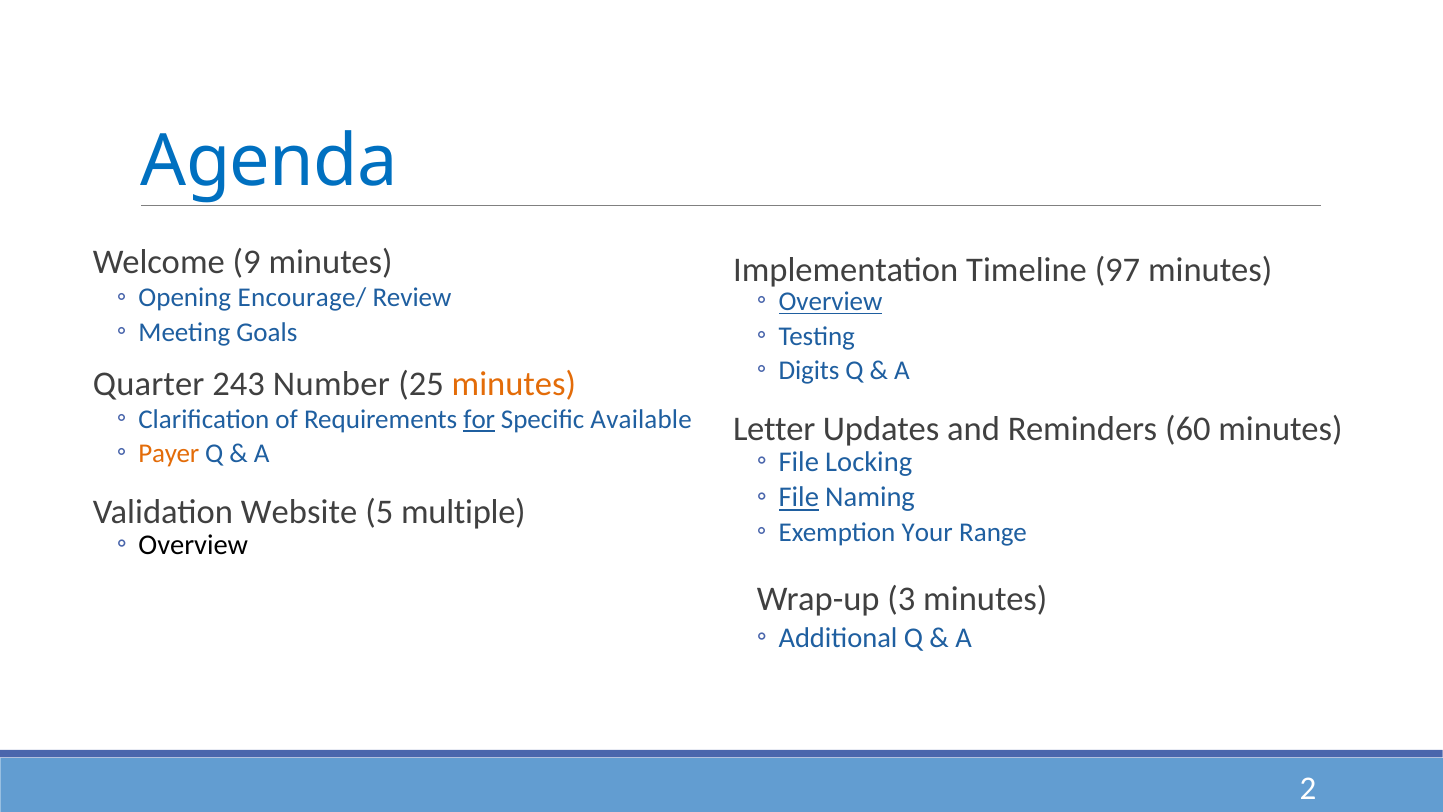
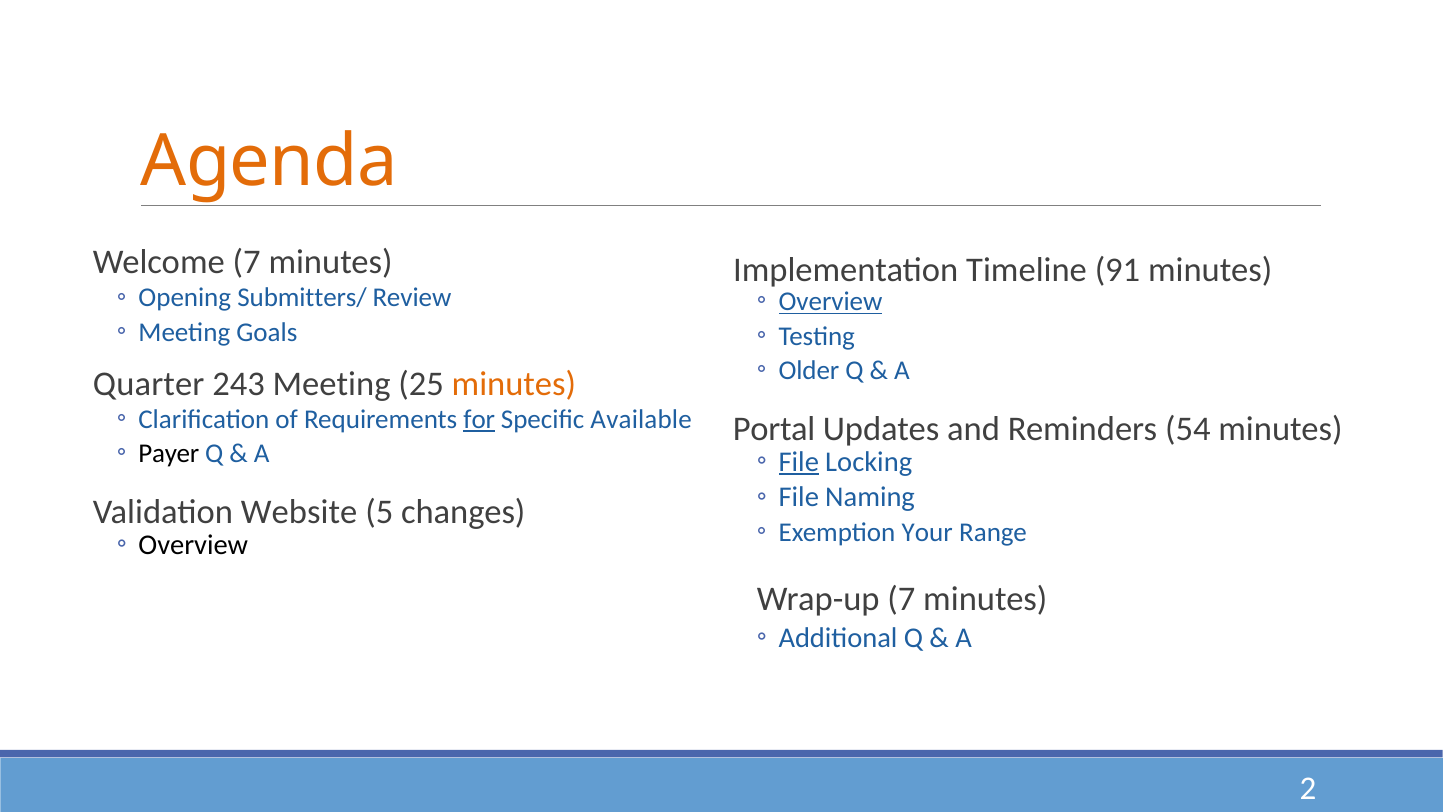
Agenda colour: blue -> orange (269, 162)
Welcome 9: 9 -> 7 (247, 262)
97: 97 -> 91 (1117, 270)
Encourage/: Encourage/ -> Submitters/ (302, 298)
Digits: Digits -> Older (809, 370)
243 Number: Number -> Meeting (332, 383)
Letter: Letter -> Portal (774, 429)
60: 60 -> 54 (1188, 429)
Payer colour: orange -> black (169, 453)
File underline: none -> present (799, 462)
File underline: present -> none (799, 497)
multiple: multiple -> changes (463, 512)
Wrap-up 3: 3 -> 7 (901, 599)
